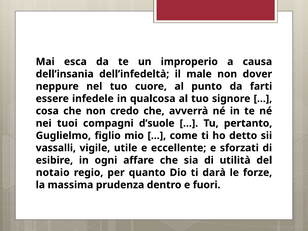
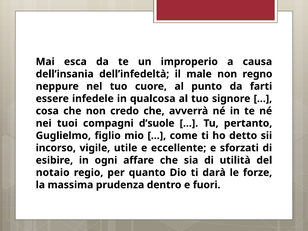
dover: dover -> regno (257, 74)
vassalli: vassalli -> incorso (56, 148)
